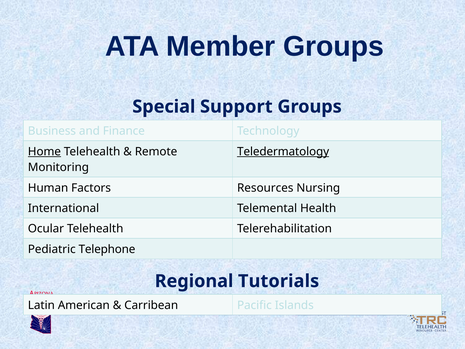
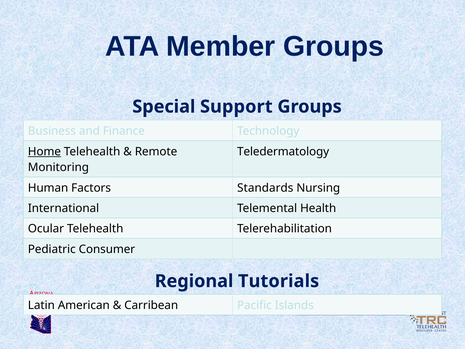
Teledermatology underline: present -> none (283, 151)
Resources: Resources -> Standards (265, 188)
Telephone: Telephone -> Consumer (107, 249)
